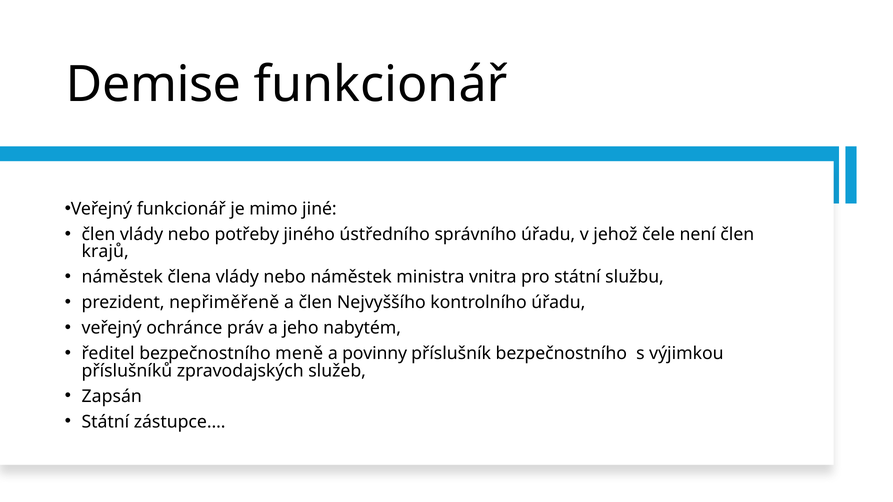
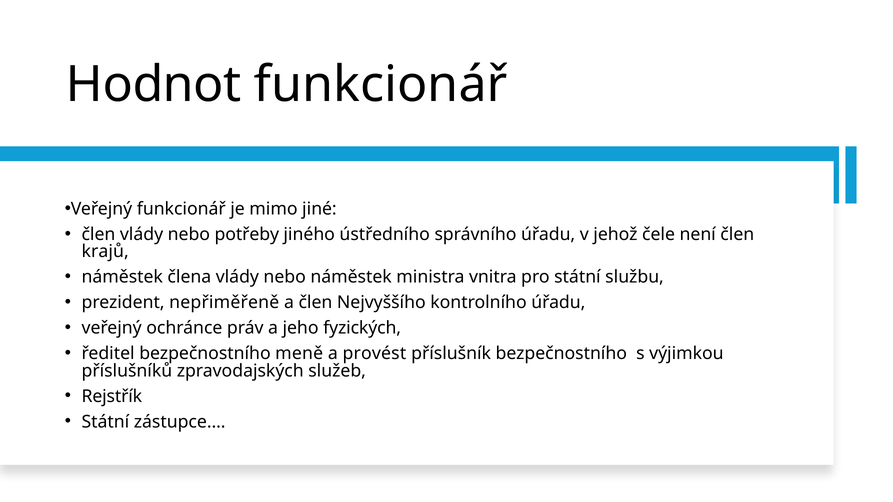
Demise: Demise -> Hodnot (154, 85)
nabytém: nabytém -> fyzických (362, 328)
povinny: povinny -> provést (374, 354)
Zapsán: Zapsán -> Rejstřík (112, 396)
